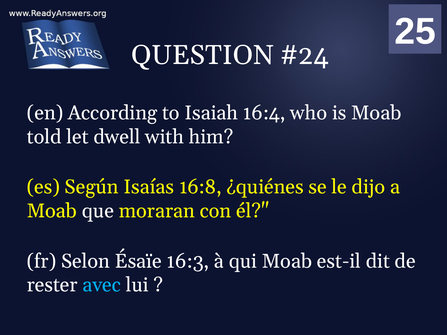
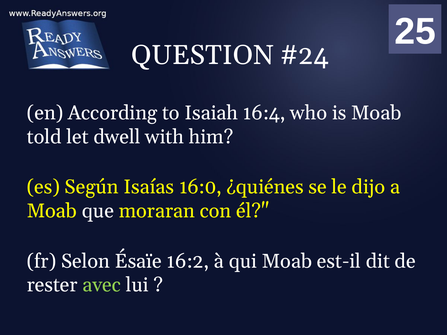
16:8: 16:8 -> 16:0 (200, 187)
16:3: 16:3 -> 16:2 (188, 261)
avec colour: light blue -> light green (102, 285)
